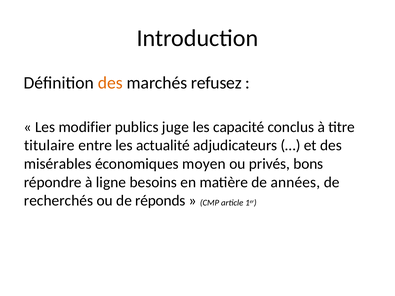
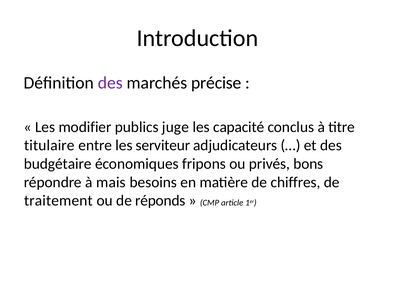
des colour: orange -> purple (110, 83)
refusez: refusez -> précise (216, 83)
actualité: actualité -> serviteur (163, 146)
misérables: misérables -> budgétaire (58, 164)
moyen: moyen -> fripons (204, 164)
ligne: ligne -> mais (111, 182)
années: années -> chiffres (296, 182)
recherchés: recherchés -> traitement (58, 201)
